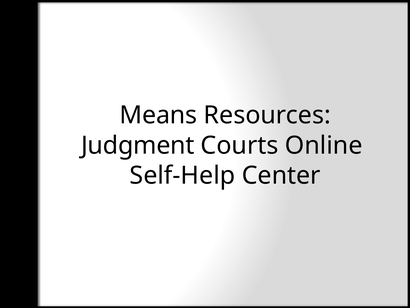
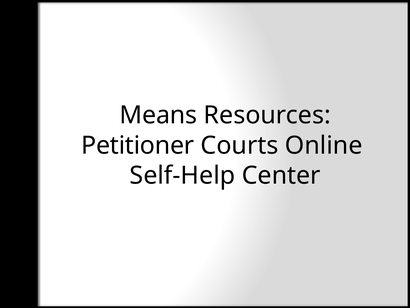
Judgment: Judgment -> Petitioner (138, 145)
